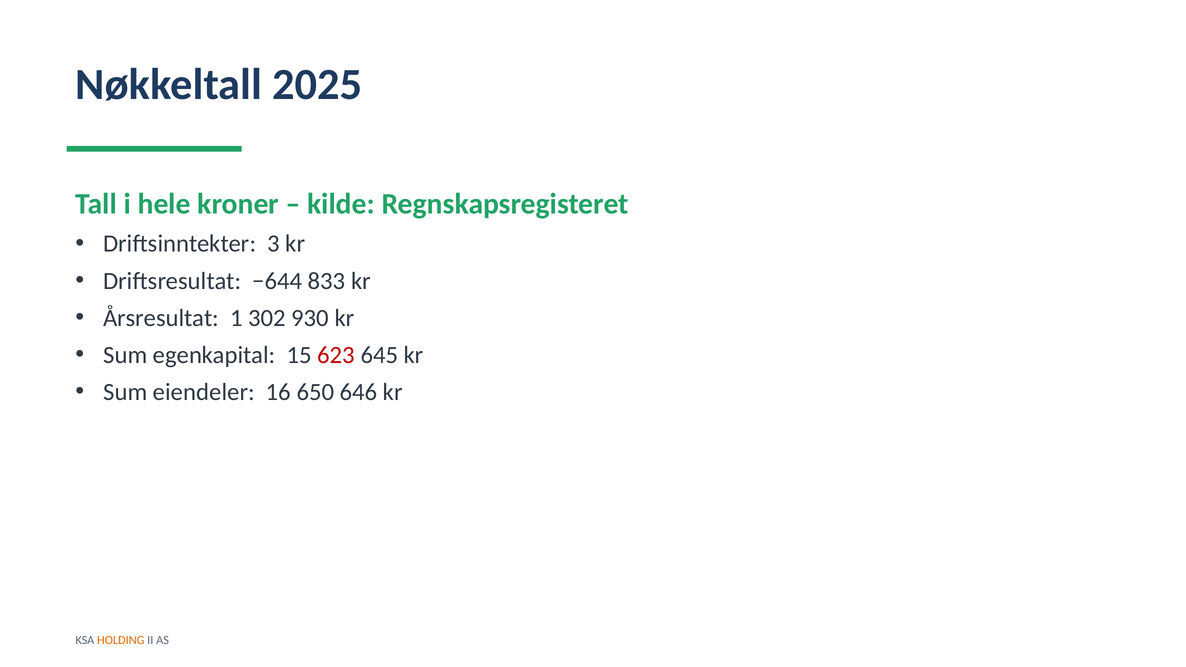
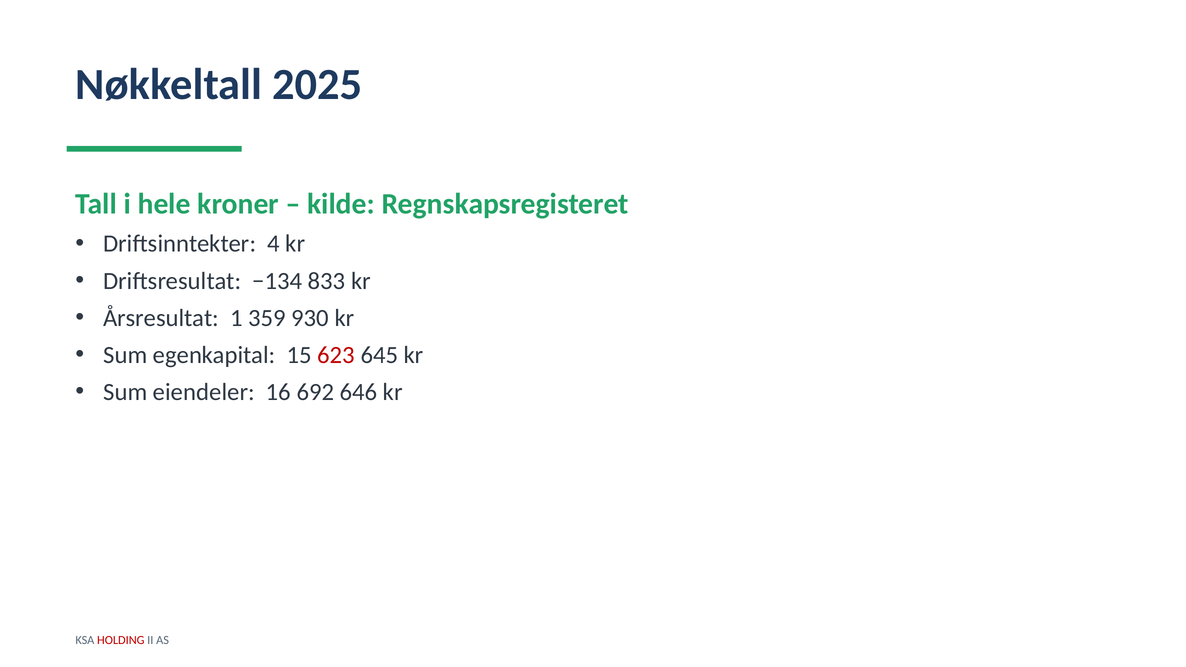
3: 3 -> 4 (274, 244)
−644: −644 -> −134 (277, 281)
302: 302 -> 359 (267, 318)
650: 650 -> 692 (315, 392)
HOLDING colour: orange -> red (121, 640)
